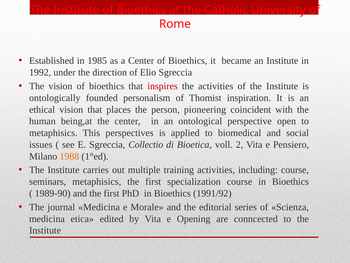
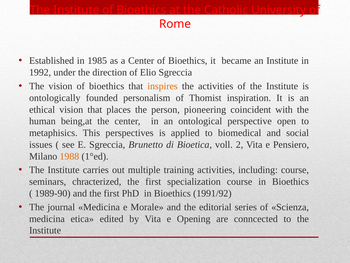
inspires colour: red -> orange (163, 86)
Collectio: Collectio -> Brunetto (146, 144)
seminars metaphisics: metaphisics -> chracterized (97, 181)
